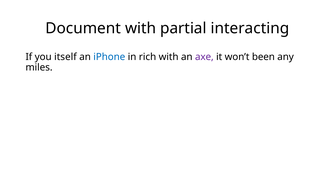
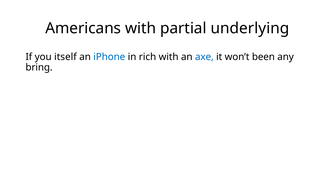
Document: Document -> Americans (83, 28)
interacting: interacting -> underlying (250, 28)
axe colour: purple -> blue (204, 57)
miles: miles -> bring (39, 67)
